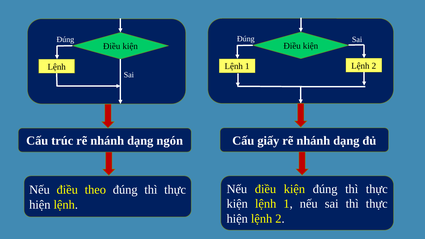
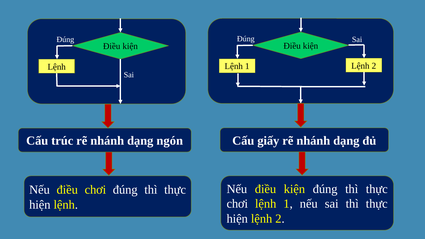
điều theo: theo -> chơi (95, 190)
kiện: kiện -> chơi (237, 204)
